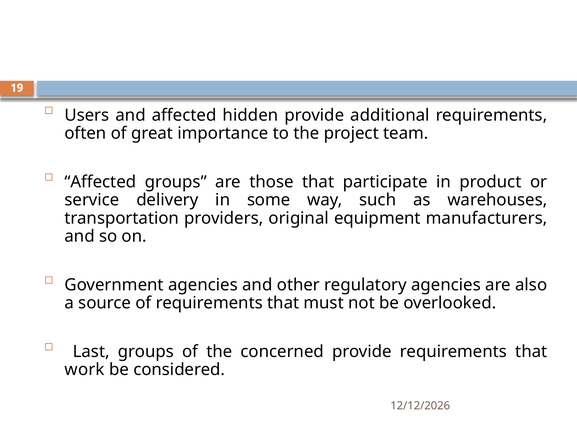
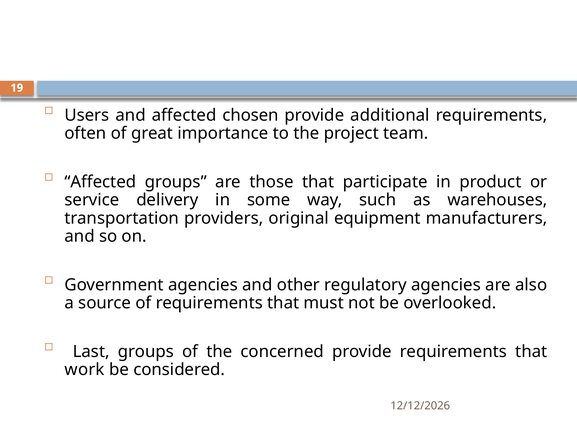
hidden: hidden -> chosen (251, 115)
